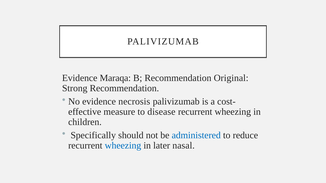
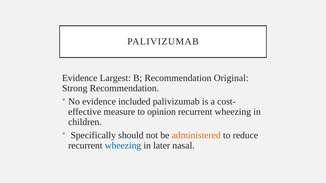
Maraqa: Maraqa -> Largest (115, 78)
necrosis: necrosis -> included (134, 102)
disease: disease -> opinion (162, 112)
administered colour: blue -> orange (196, 136)
